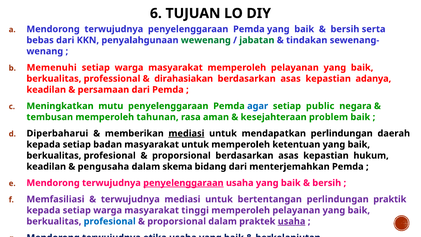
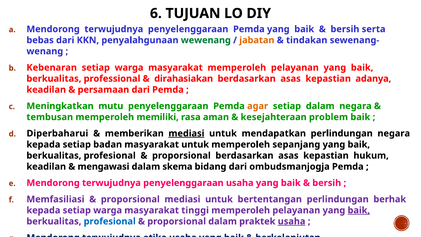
jabatan colour: green -> orange (257, 40)
Memenuhi: Memenuhi -> Kebenaran (52, 68)
agar colour: blue -> orange (258, 106)
setiap public: public -> dalam (320, 106)
tahunan: tahunan -> memiliki (158, 117)
perlindungan daerah: daerah -> negara (394, 133)
ketentuan: ketentuan -> sepanjang (296, 144)
pengusaha: pengusaha -> mengawasi (103, 166)
menterjemahkan: menterjemahkan -> ombudsmanjogja (289, 166)
penyelenggaraan underline: present -> none (183, 183)
terwujudnya: terwujudnya -> proporsional (130, 199)
praktik: praktik -> berhak (390, 199)
baik underline: none -> present (359, 210)
